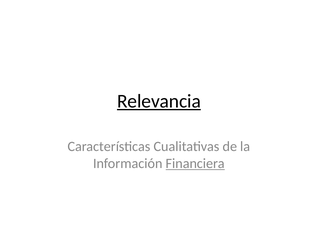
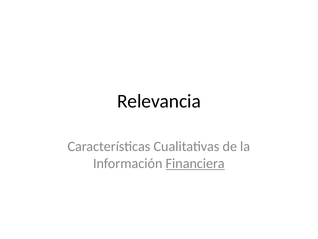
Relevancia underline: present -> none (159, 101)
